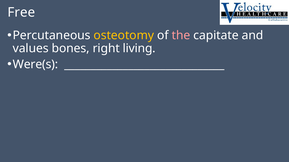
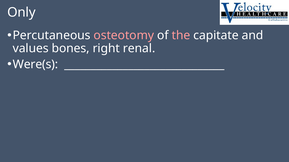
Free: Free -> Only (21, 12)
osteotomy colour: yellow -> pink (124, 35)
living: living -> renal (139, 48)
